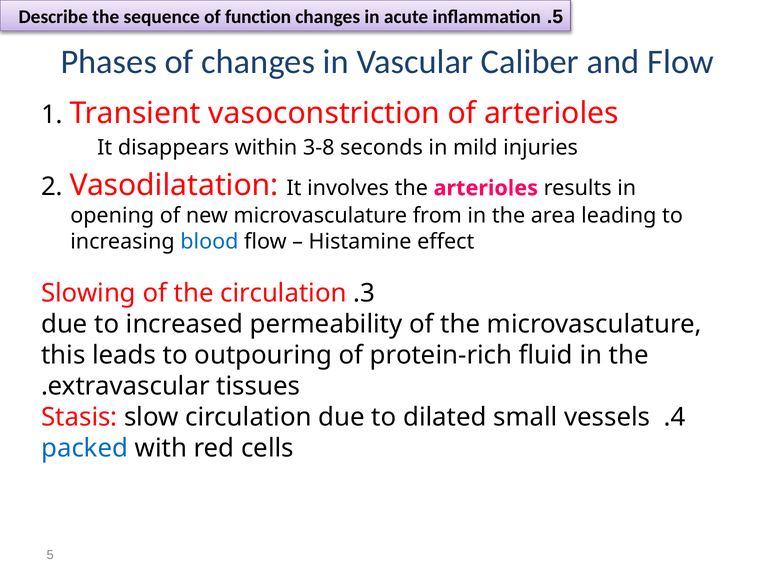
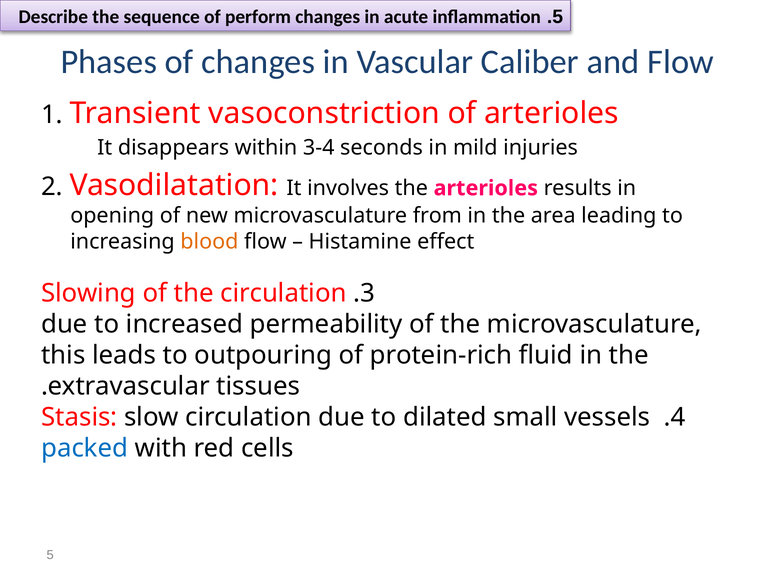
function: function -> perform (258, 17)
3-8: 3-8 -> 3-4 (319, 148)
blood colour: blue -> orange (209, 242)
